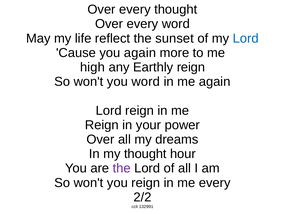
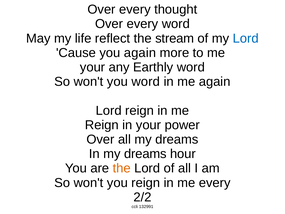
sunset: sunset -> stream (175, 38)
high: high -> your (93, 67)
Earthly reign: reign -> word (191, 67)
In my thought: thought -> dreams (145, 154)
the colour: purple -> orange (122, 168)
